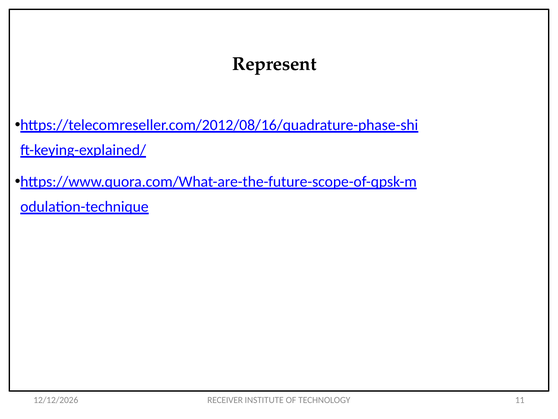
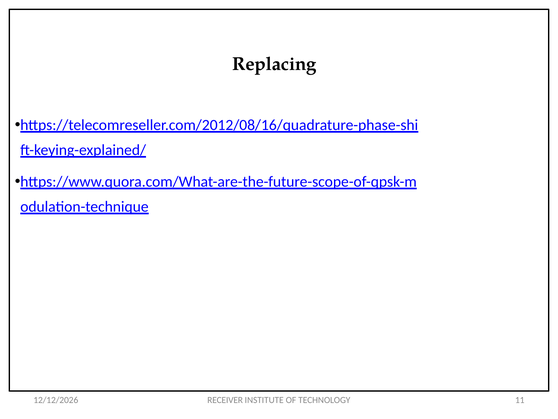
Represent: Represent -> Replacing (274, 64)
